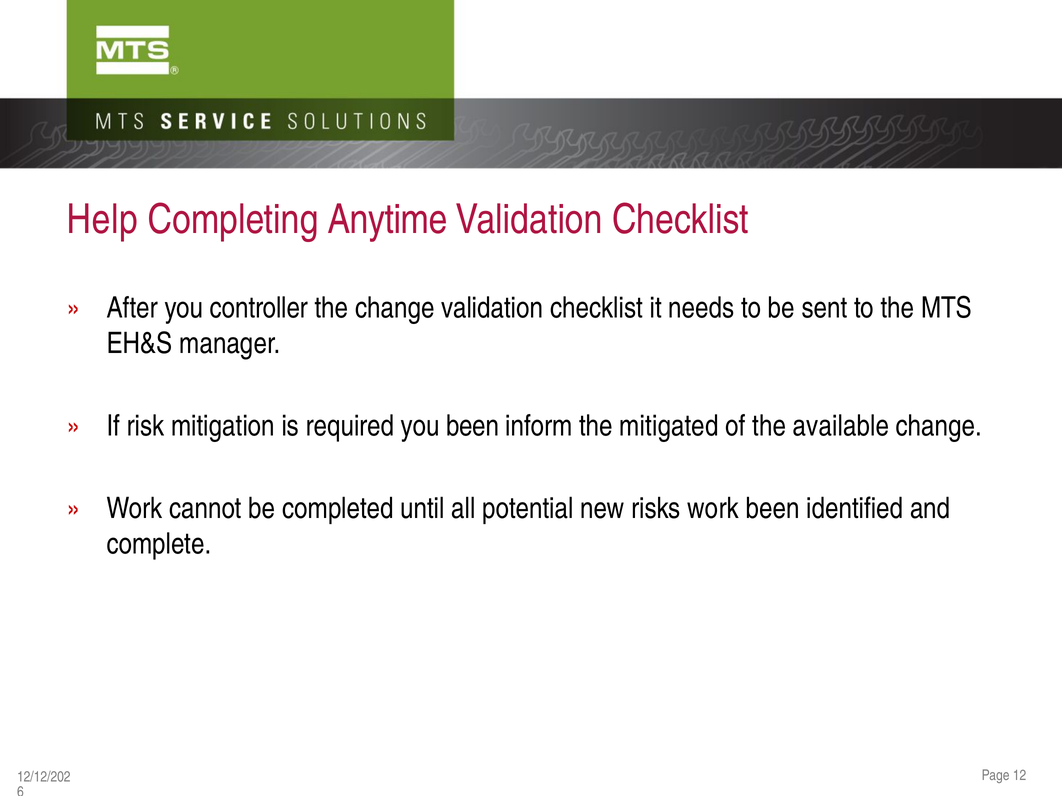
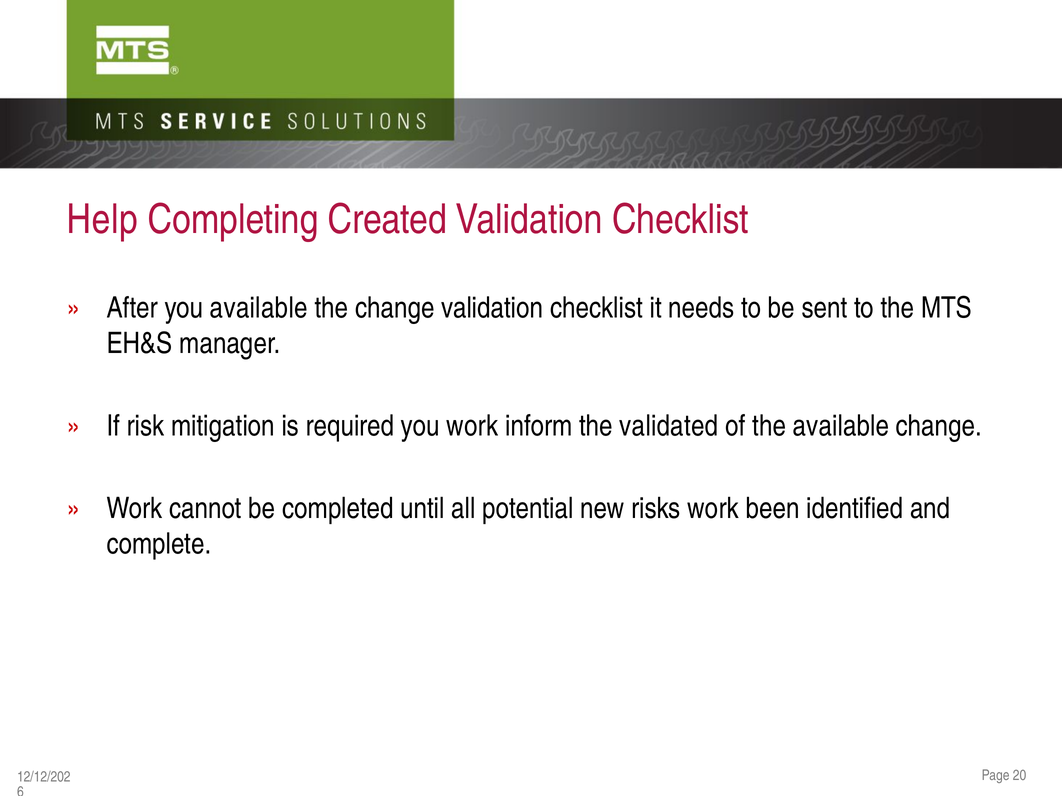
Anytime: Anytime -> Created (387, 220)
you controller: controller -> available (259, 308)
you been: been -> work (472, 426)
mitigated: mitigated -> validated (669, 426)
12: 12 -> 20 (1020, 776)
